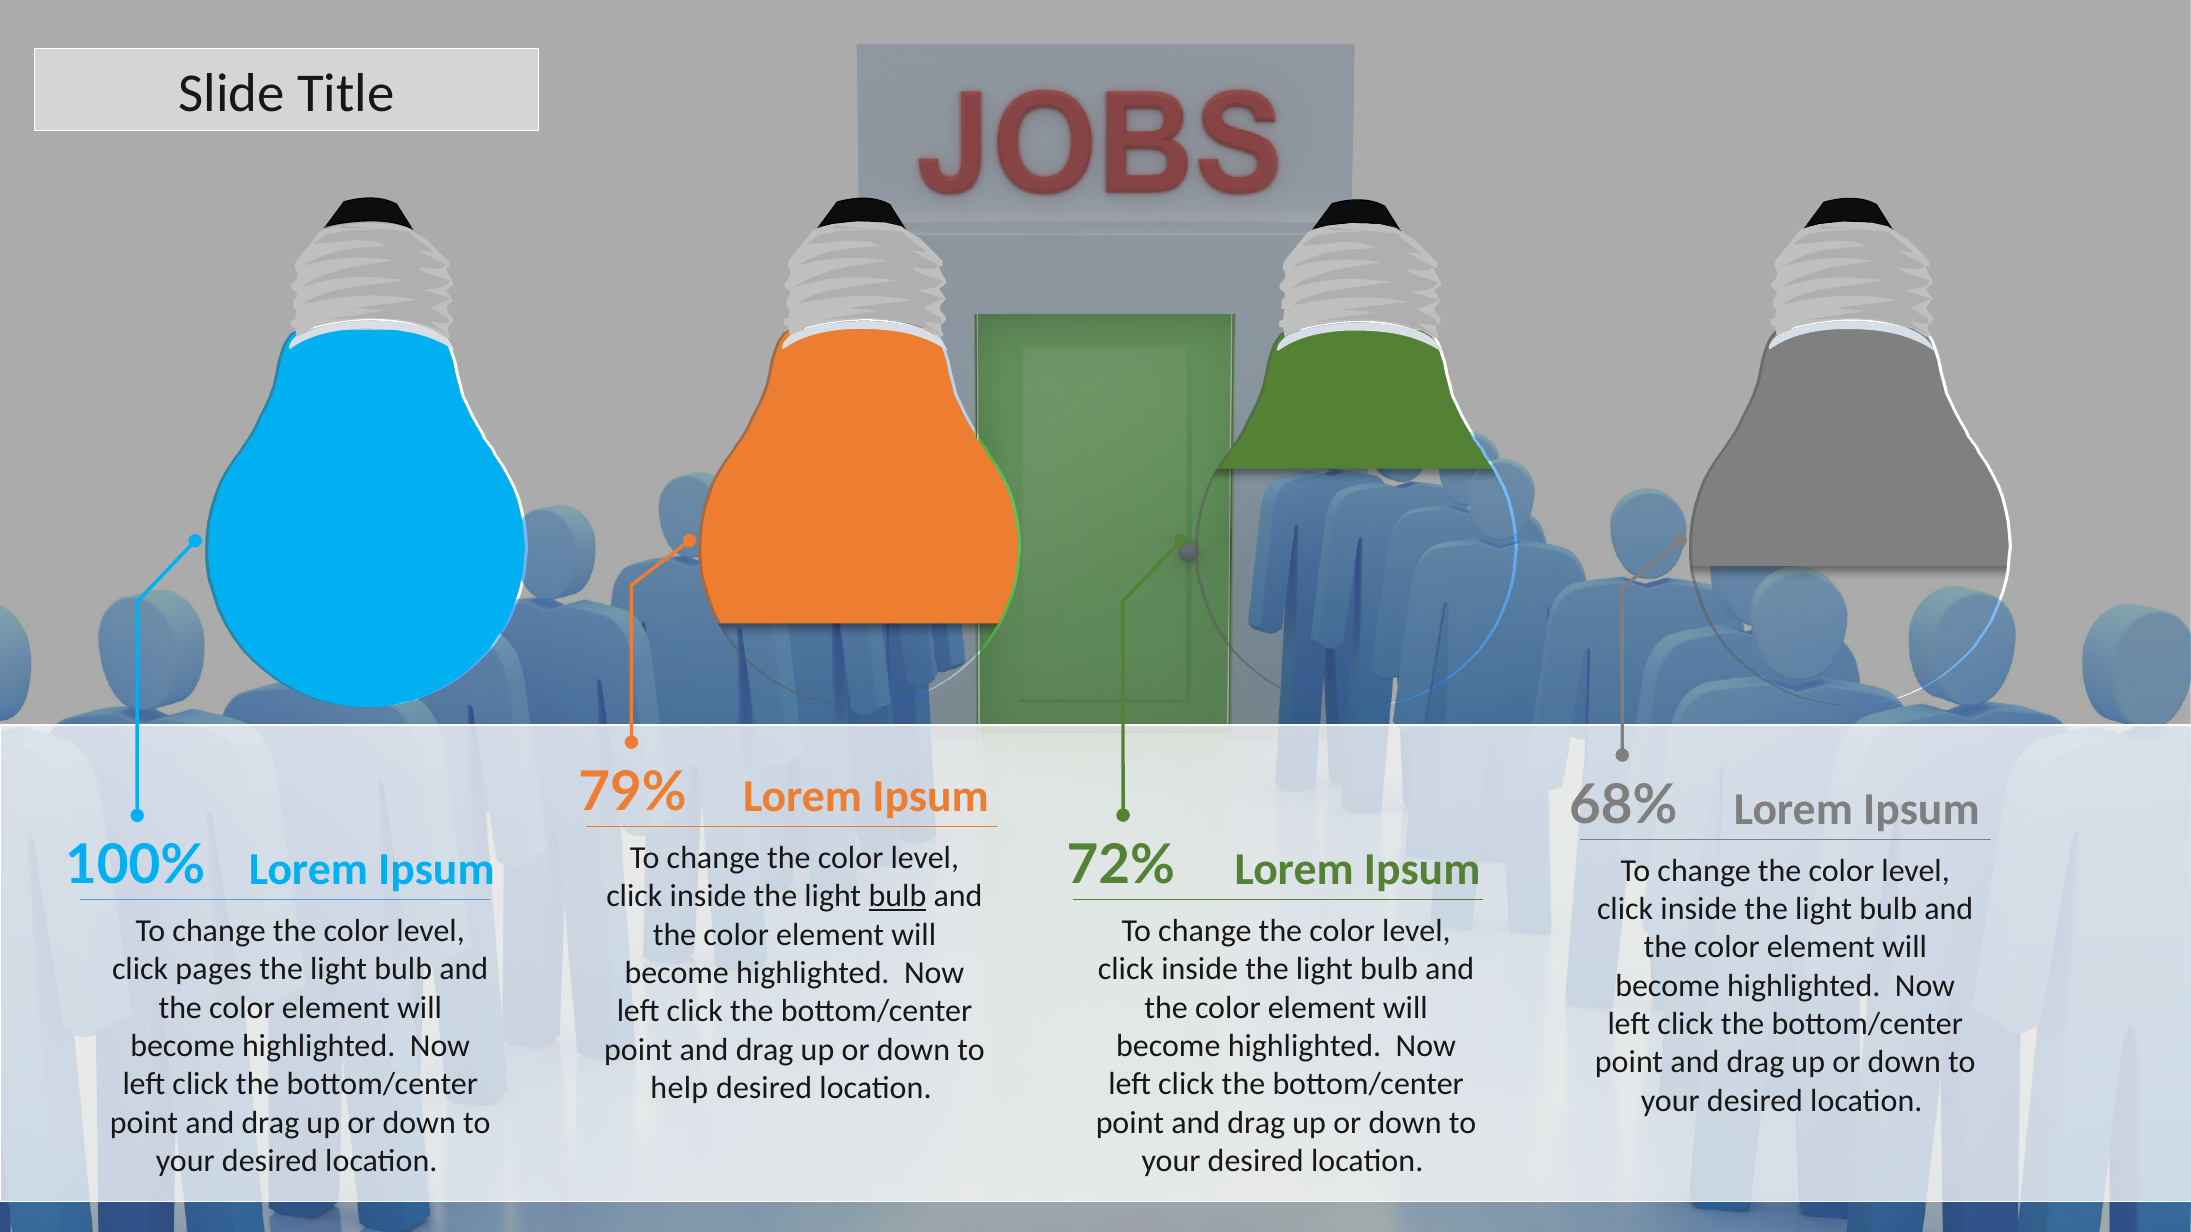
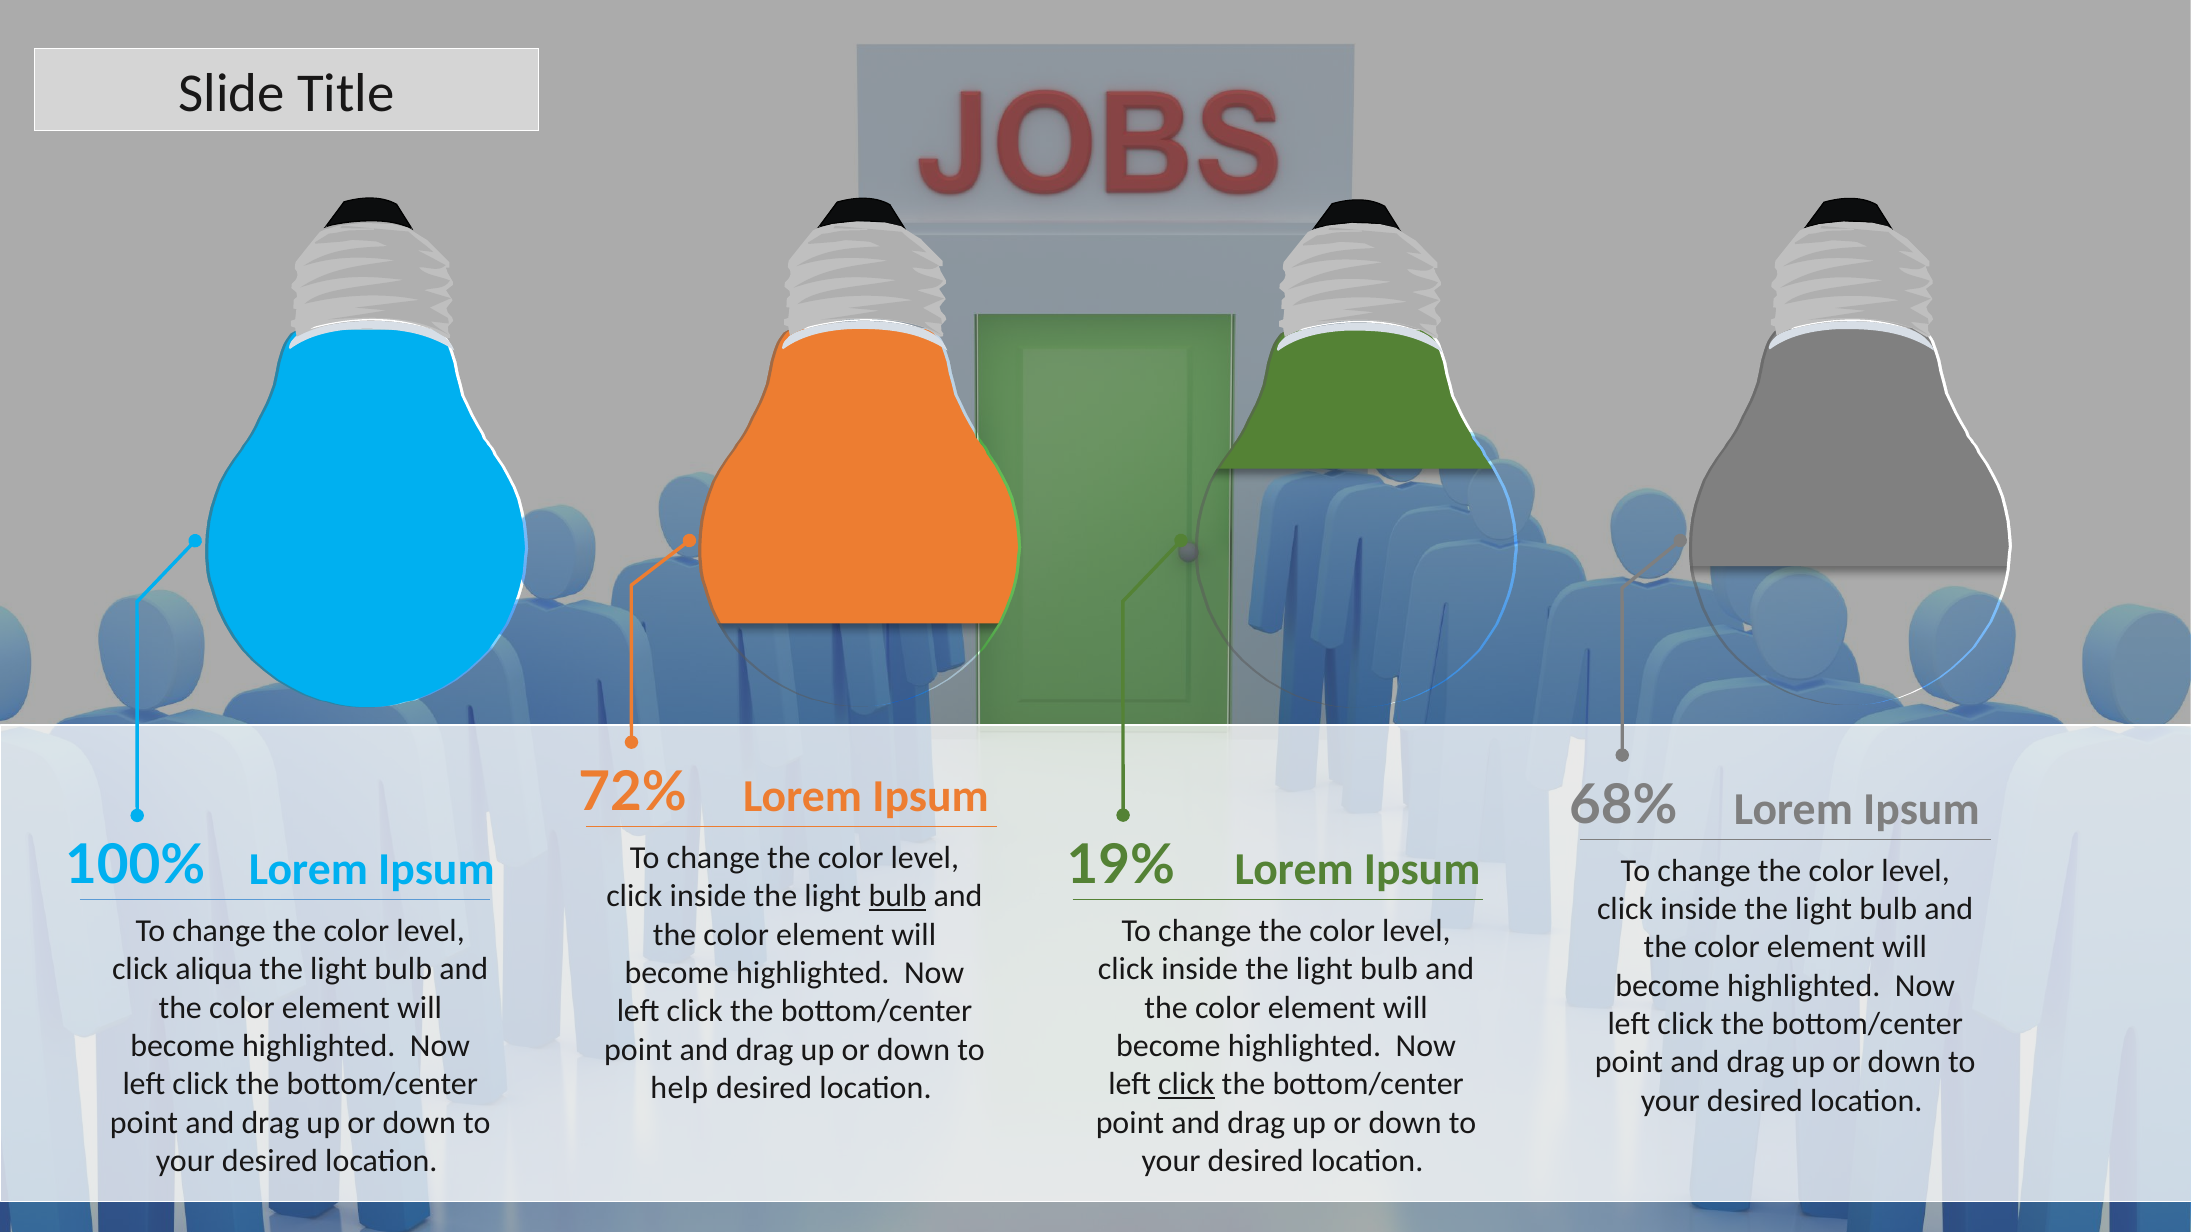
79%: 79% -> 72% (633, 792)
72%: 72% -> 19% (1121, 865)
pages: pages -> aliqua (214, 970)
click underline: none -> present (1186, 1085)
